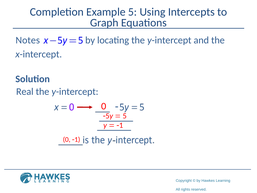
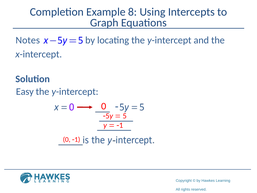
Example 5: 5 -> 8 (133, 12)
Real: Real -> Easy (25, 91)
